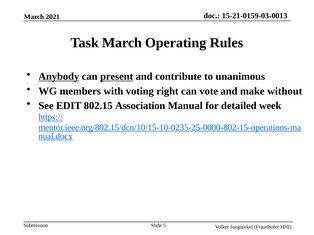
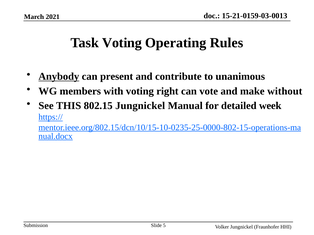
Task March: March -> Voting (122, 43)
present underline: present -> none (117, 77)
EDIT: EDIT -> THIS (69, 106)
802.15 Association: Association -> Jungnickel (140, 106)
